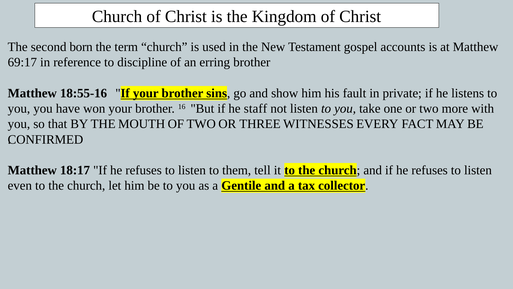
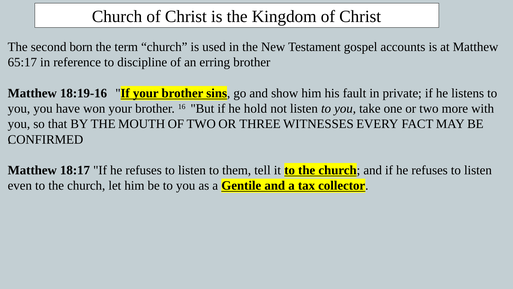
69:17: 69:17 -> 65:17 (22, 62)
18:55-16: 18:55-16 -> 18:19-16 (84, 93)
staff: staff -> hold (255, 108)
